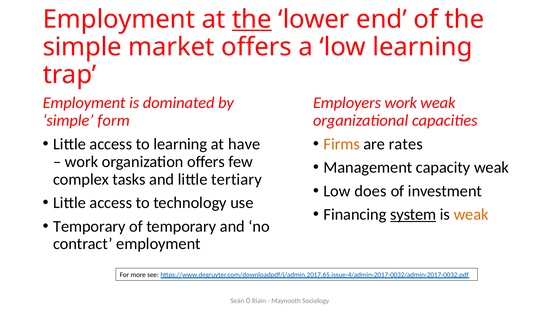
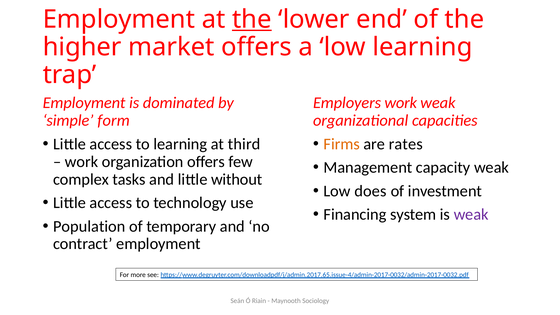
simple: simple -> higher (82, 47)
have: have -> third (244, 144)
tertiary: tertiary -> without (237, 179)
system underline: present -> none (413, 214)
weak colour: orange -> purple (471, 214)
Temporary: Temporary -> Population (89, 226)
